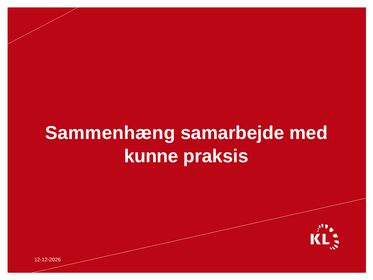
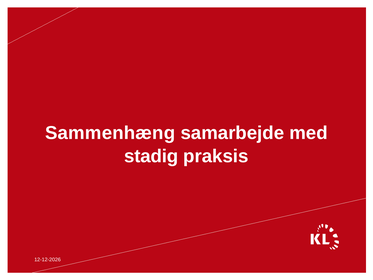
kunne: kunne -> stadig (151, 156)
